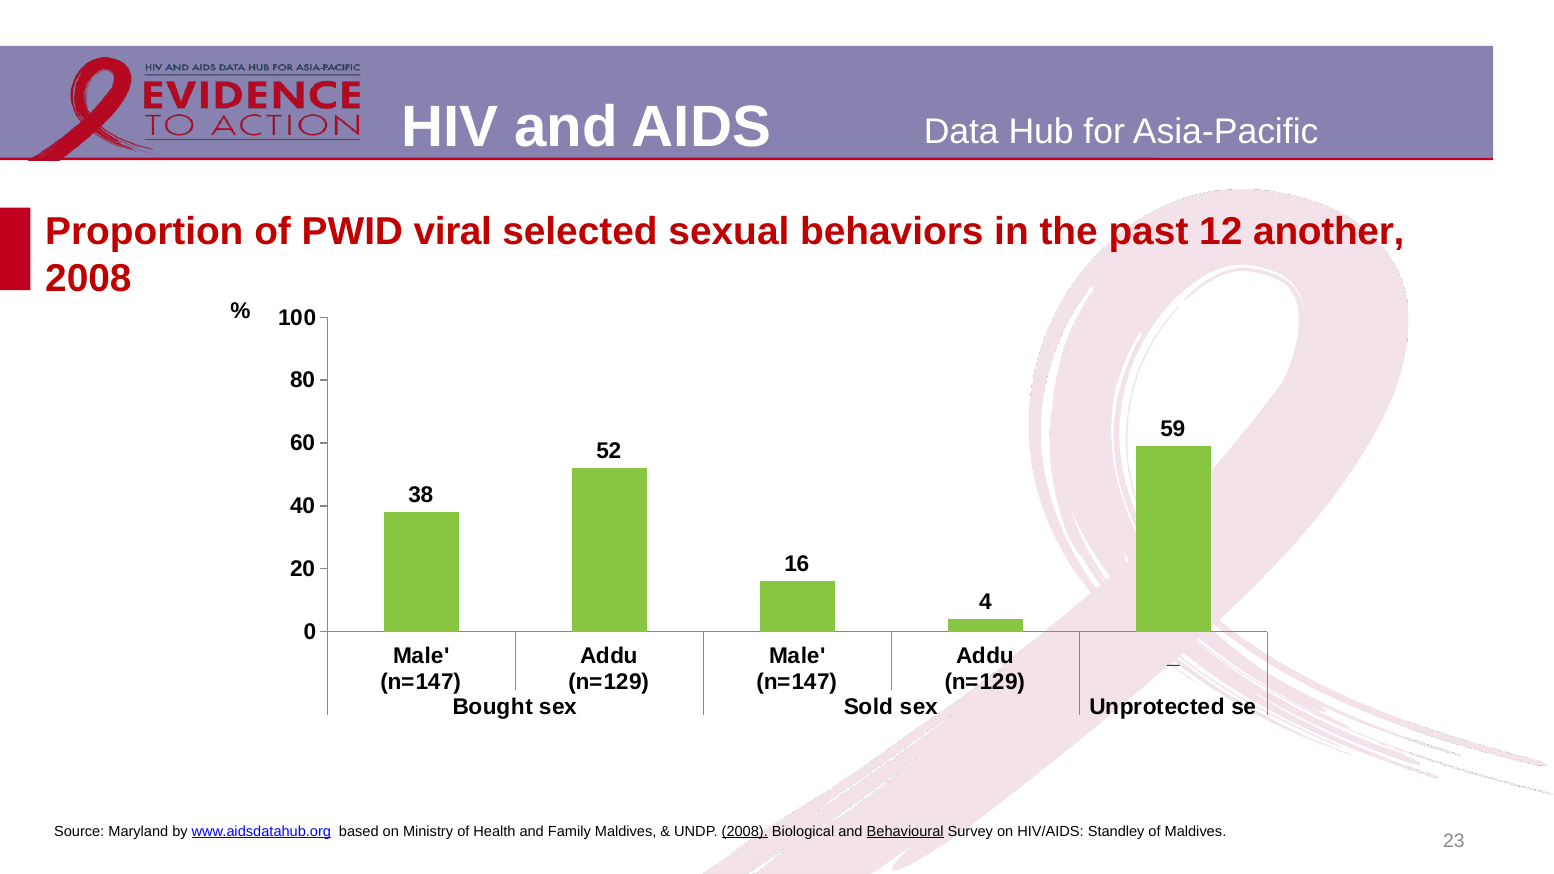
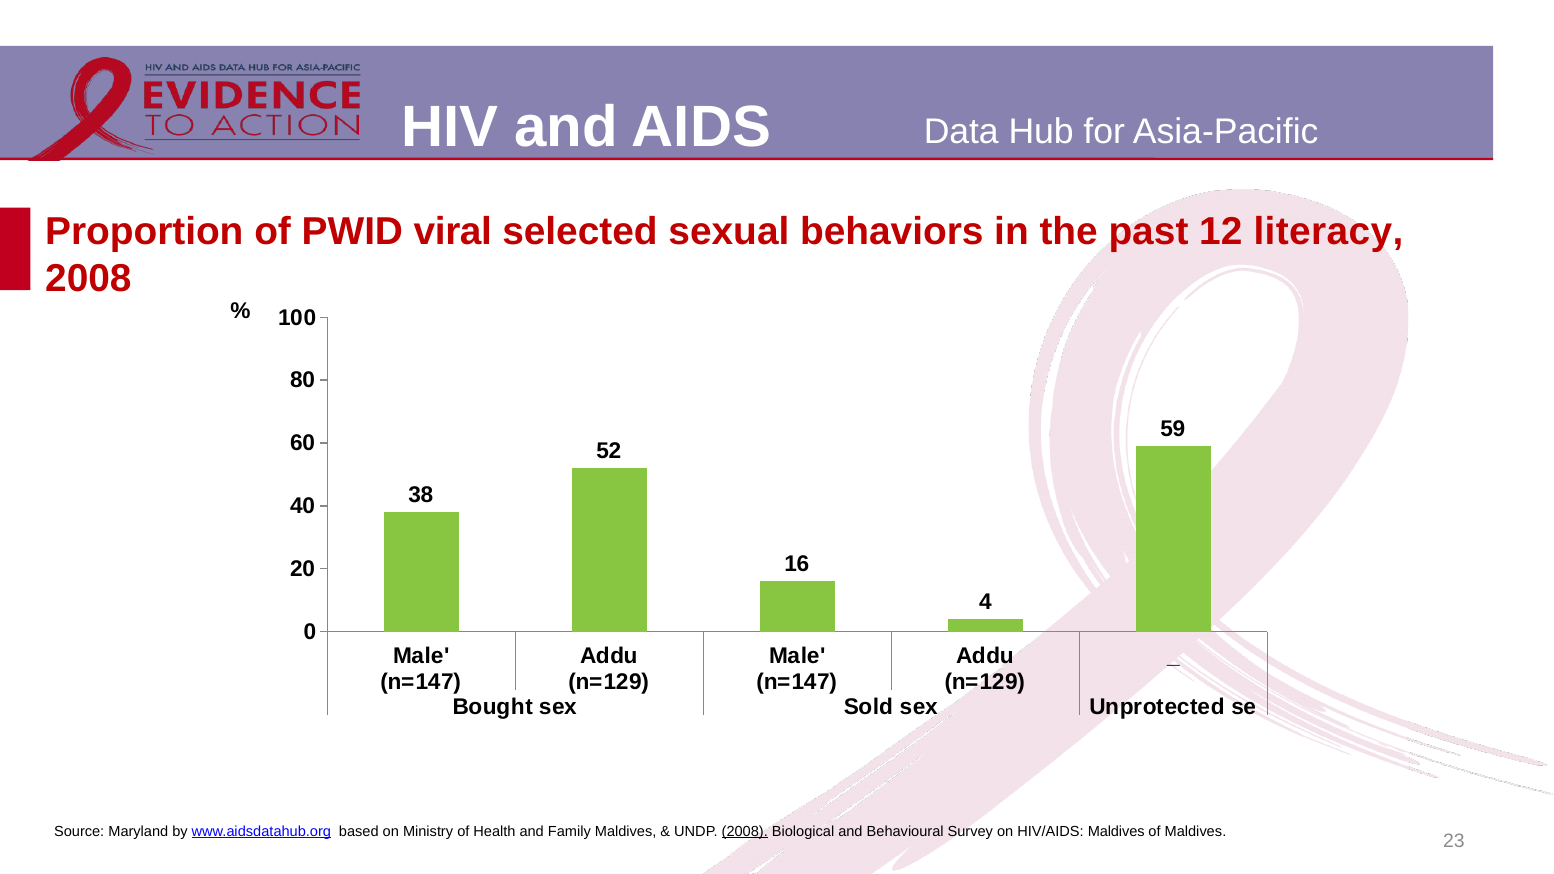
another: another -> literacy (1328, 232)
Behavioural underline: present -> none (905, 831)
HIV/AIDS Standley: Standley -> Maldives (1116, 831)
